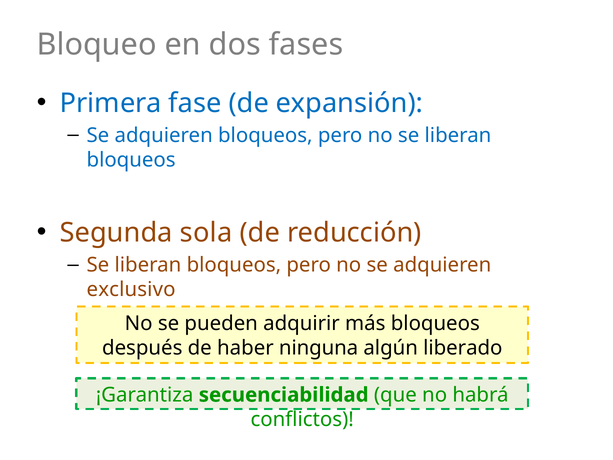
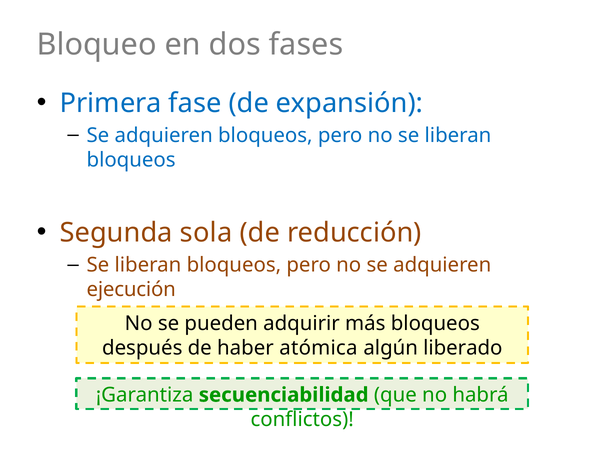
exclusivo: exclusivo -> ejecución (131, 289)
ninguna: ninguna -> atómica (318, 348)
